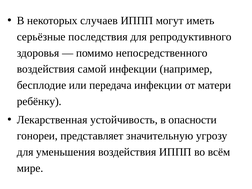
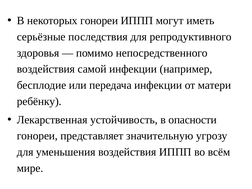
некоторых случаев: случаев -> гонореи (99, 21)
